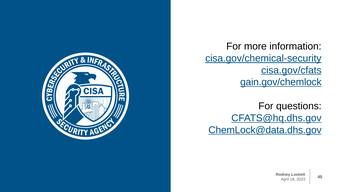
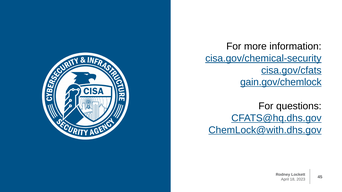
ChemLock@data.dhs.gov: ChemLock@data.dhs.gov -> ChemLock@with.dhs.gov (265, 130)
